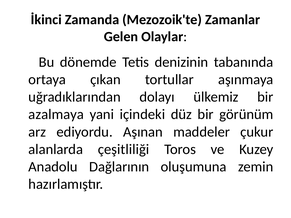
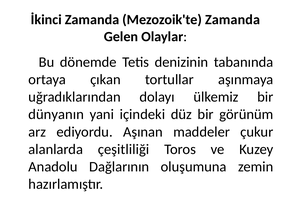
Mezozoik'te Zamanlar: Zamanlar -> Zamanda (232, 20)
azalmaya: azalmaya -> dünyanın (56, 115)
